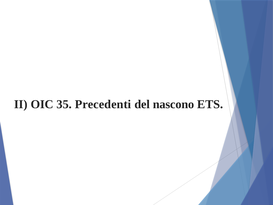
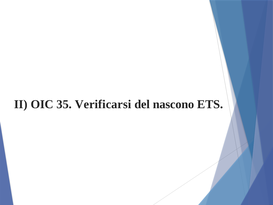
Precedenti: Precedenti -> Verificarsi (103, 104)
